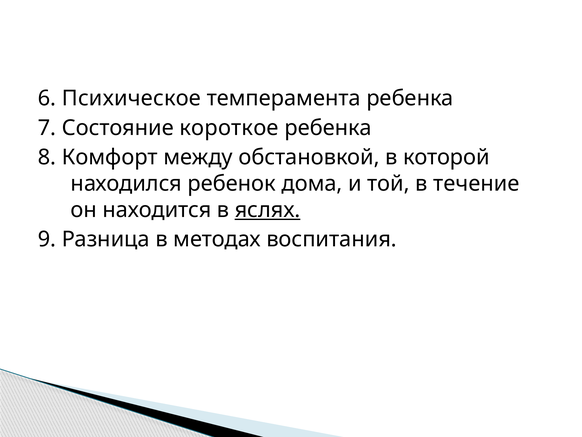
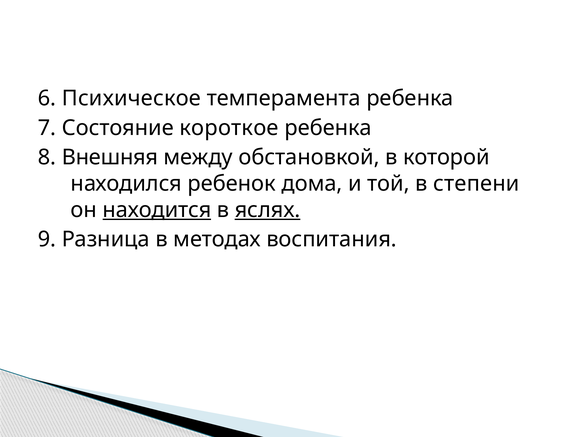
Комфорт: Комфорт -> Внешняя (110, 157)
течение: течение -> степени (476, 183)
находится underline: none -> present (157, 210)
